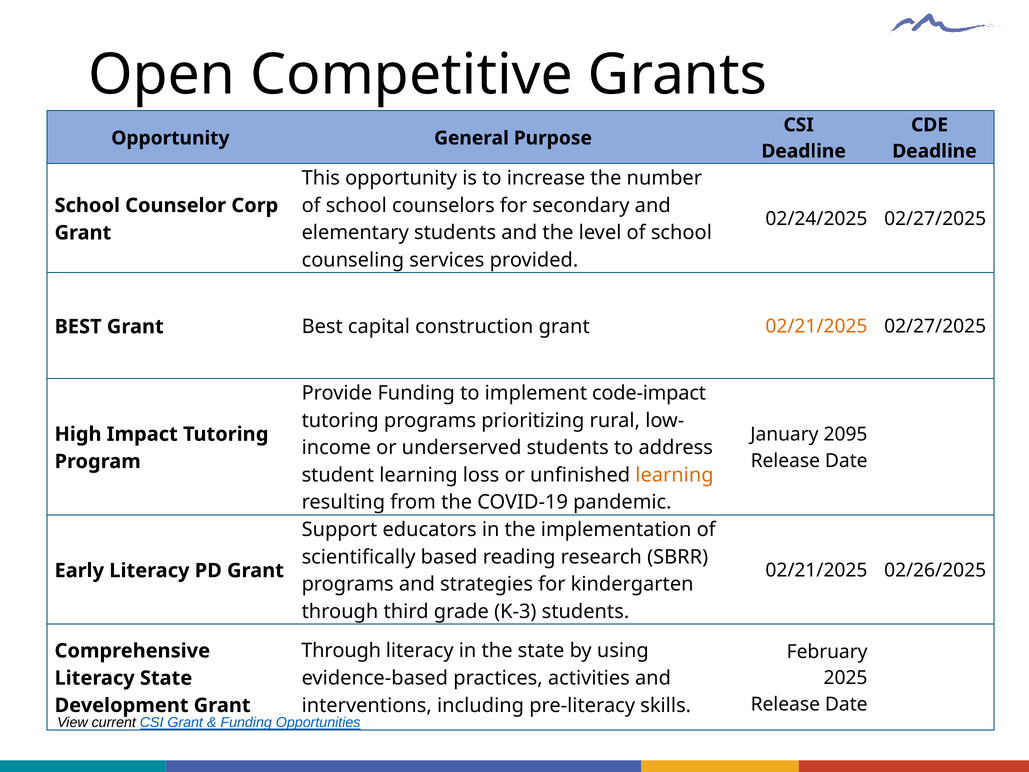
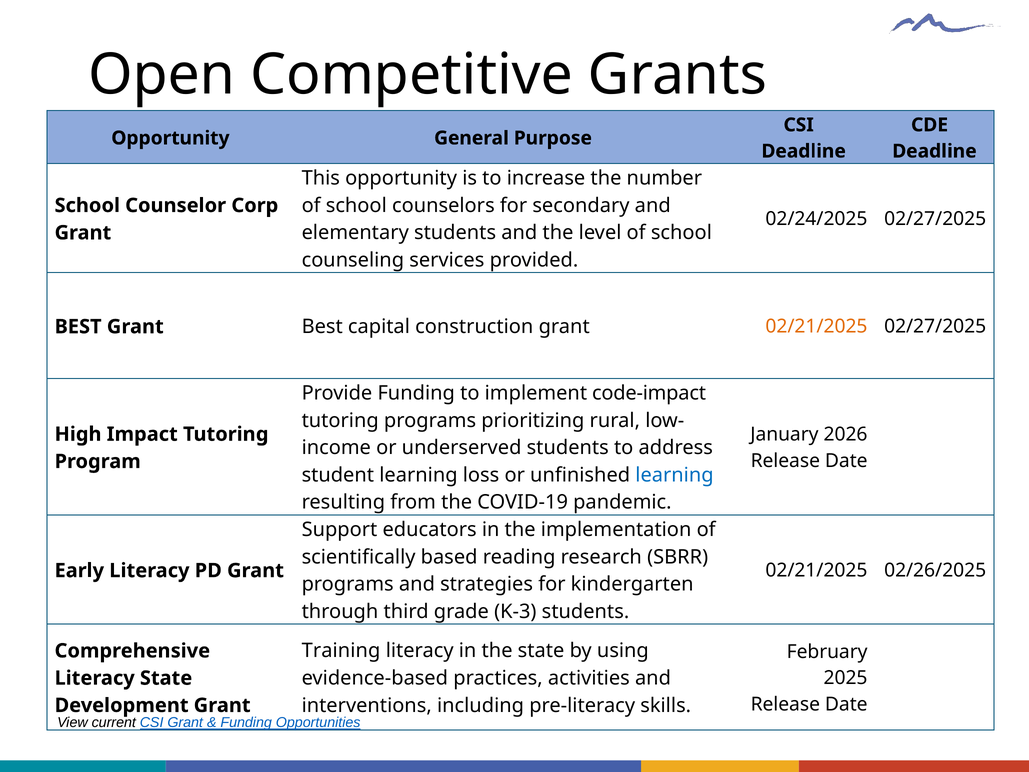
2095: 2095 -> 2026 (846, 434)
learning colour: orange -> blue (674, 475)
Through: Through -> Training (341, 651)
